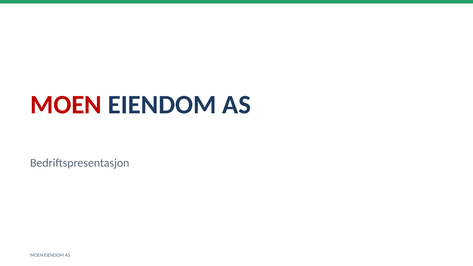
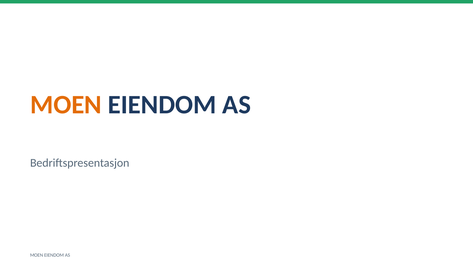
MOEN colour: red -> orange (66, 105)
